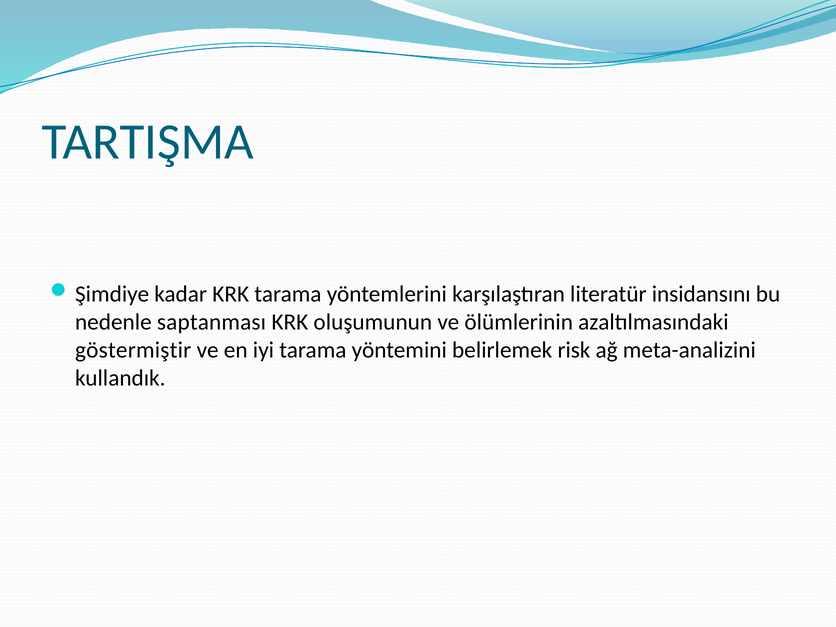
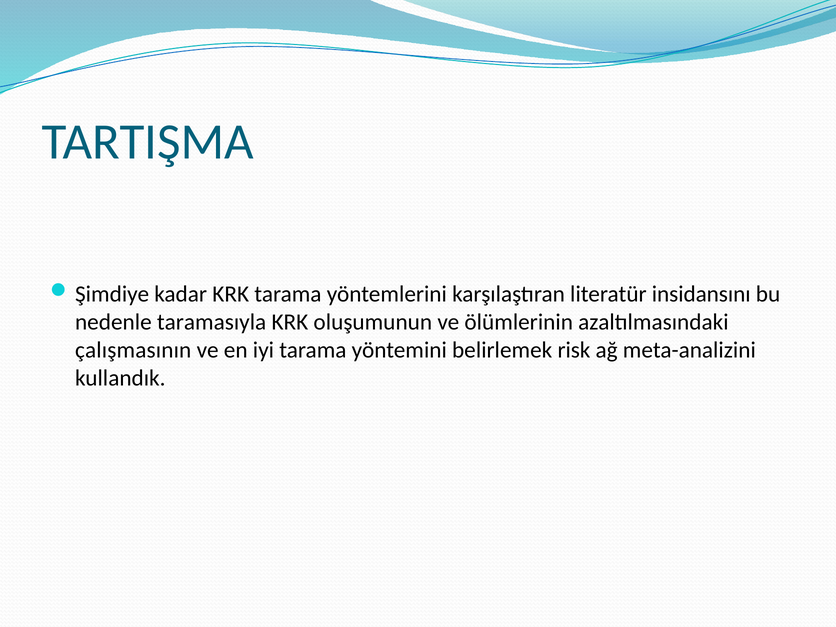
saptanması: saptanması -> taramasıyla (212, 322)
göstermiştir: göstermiştir -> çalışmasının (133, 350)
